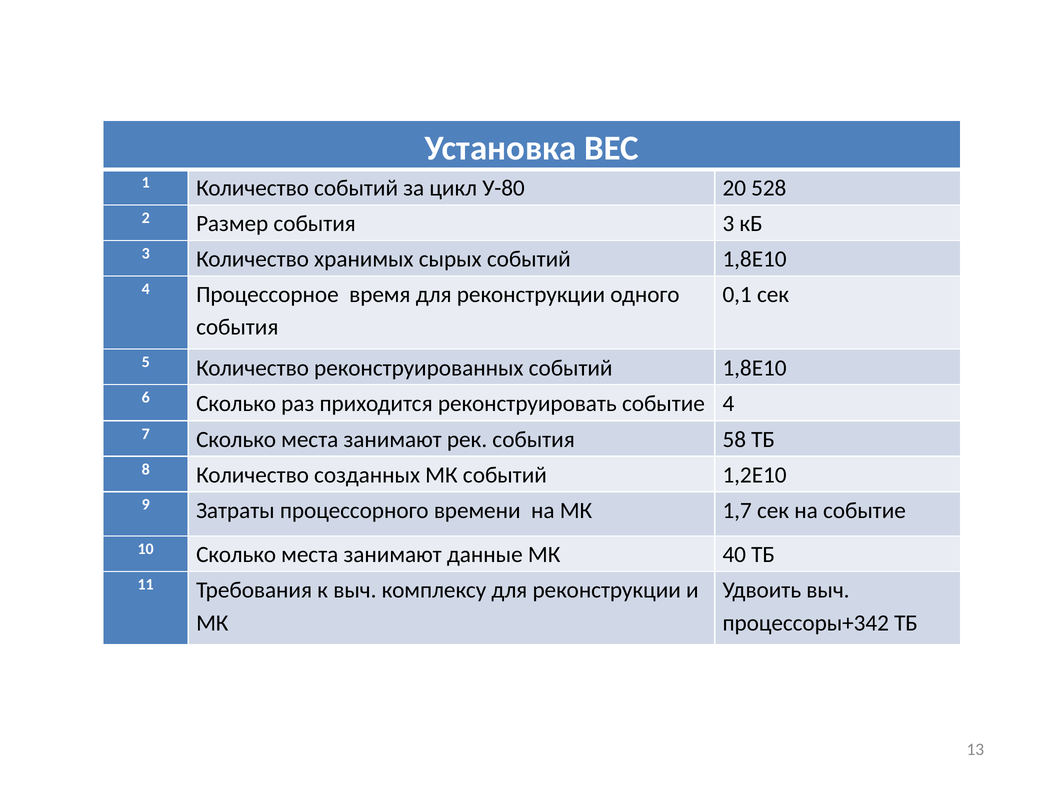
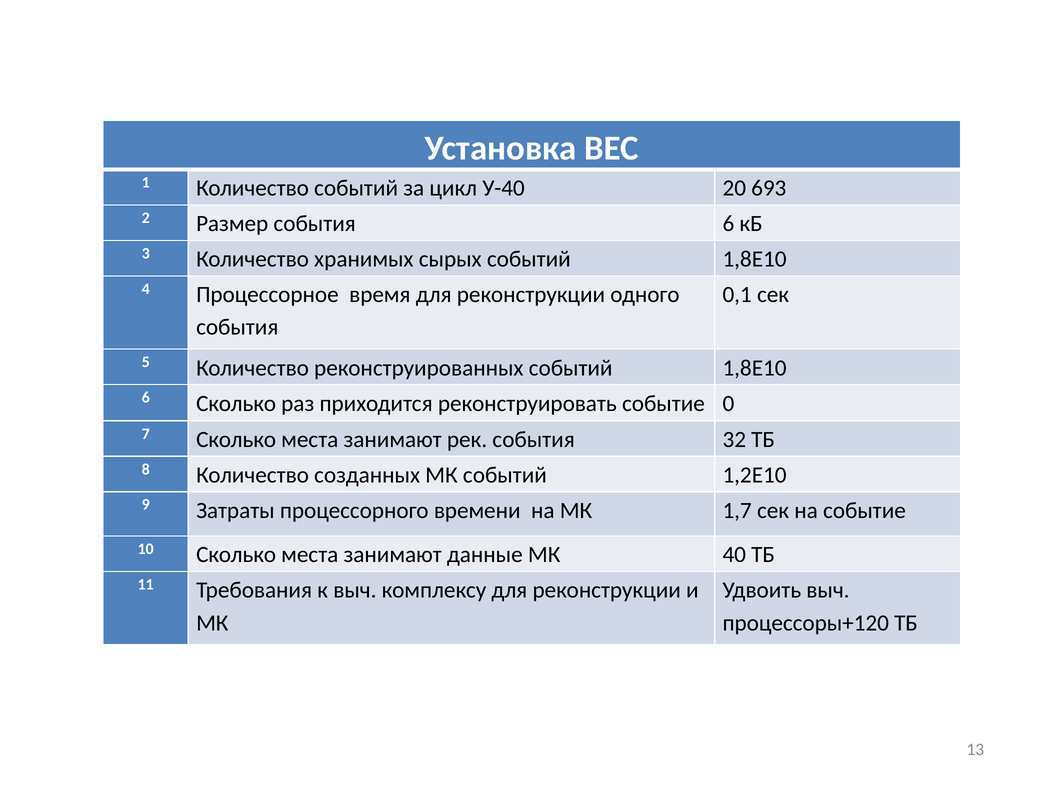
У-80: У-80 -> У-40 (503, 188)
528: 528 -> 693 (769, 188)
события 3: 3 -> 6 (728, 224)
событие 4: 4 -> 0 (728, 403)
58: 58 -> 32 (734, 440)
процессоры+342: процессоры+342 -> процессоры+120 (806, 623)
